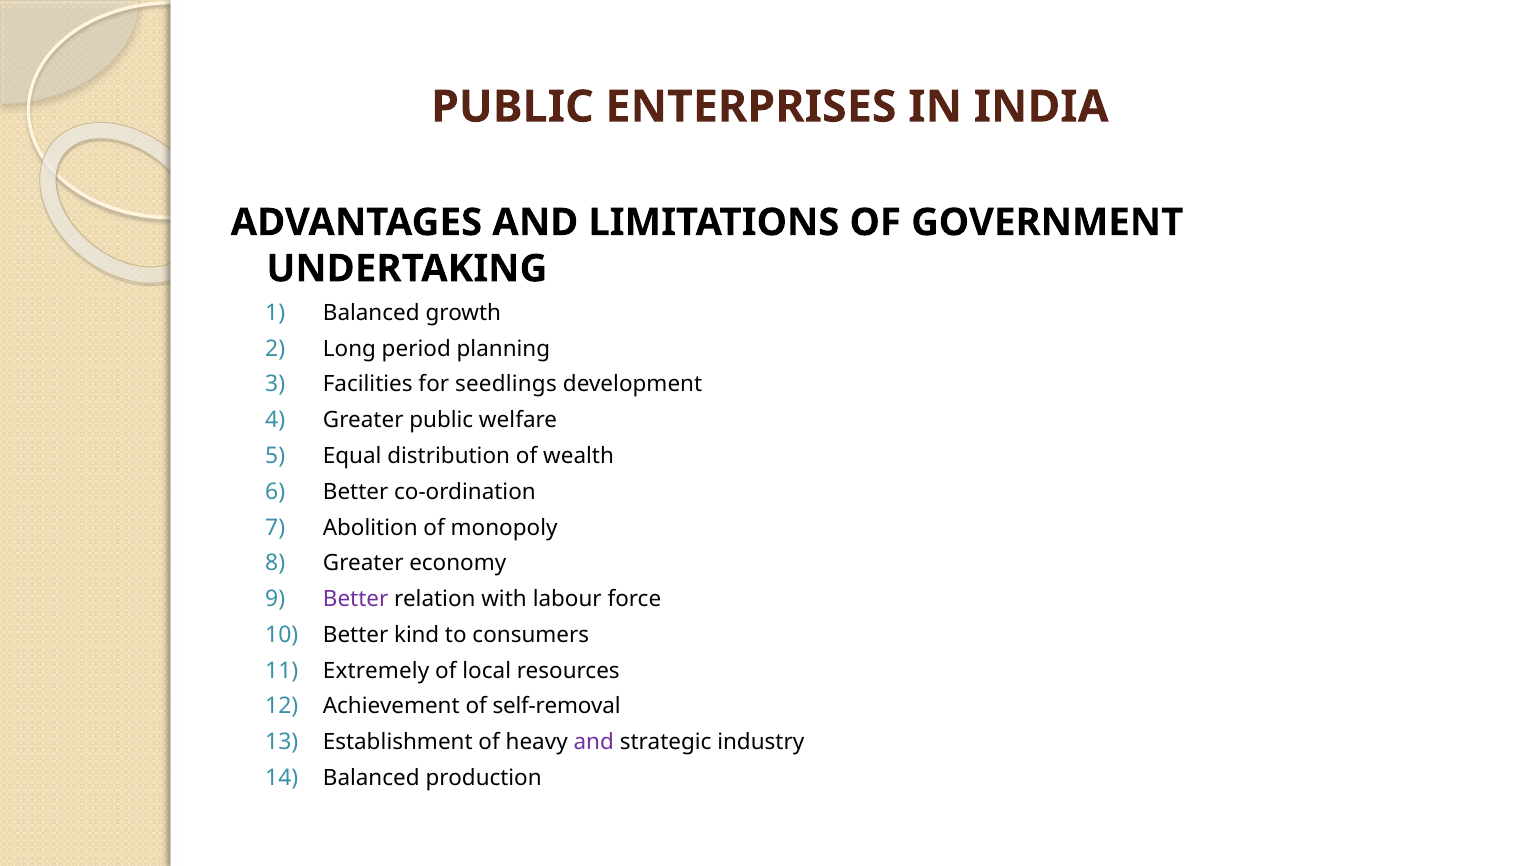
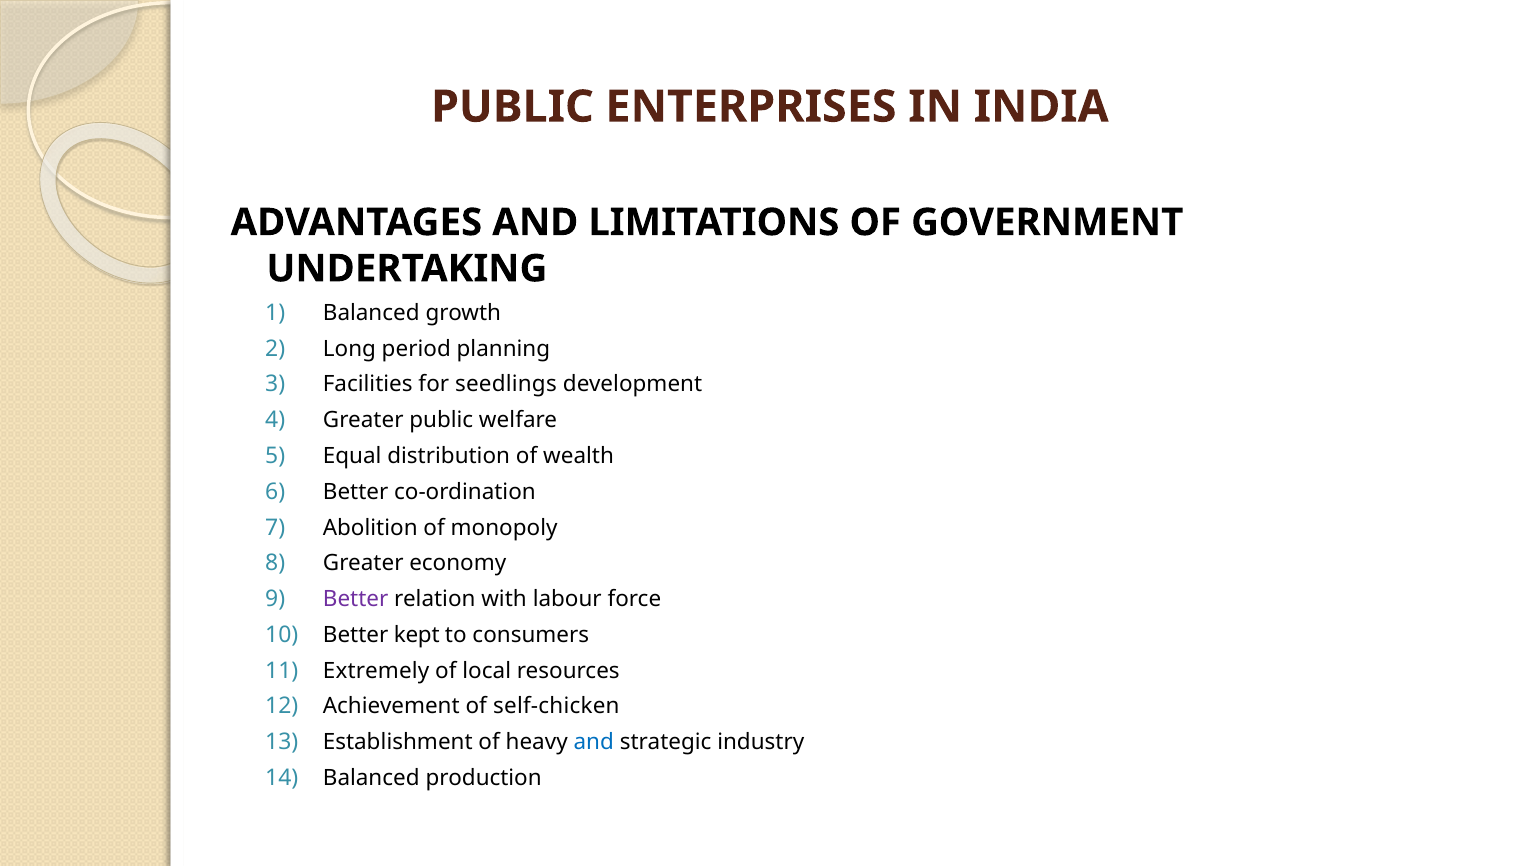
kind: kind -> kept (417, 635)
self-removal: self-removal -> self-chicken (556, 706)
and colour: purple -> blue (594, 742)
